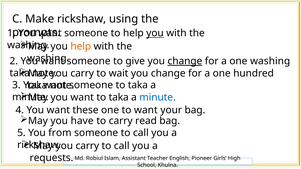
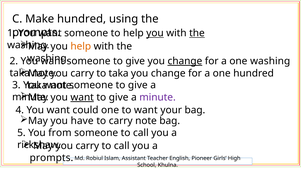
Make rickshaw: rickshaw -> hundred (82, 19)
the underline: none -> present (197, 33)
to wait: wait -> taka (119, 74)
taka: taka -> give (138, 85)
want underline: none -> present (82, 98)
taka: taka -> give (119, 98)
minute colour: blue -> purple (158, 98)
these: these -> could (86, 110)
carry read: read -> note (146, 121)
requests: requests -> prompts (51, 158)
